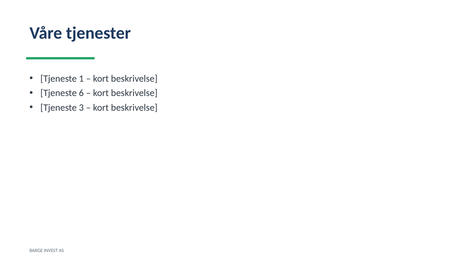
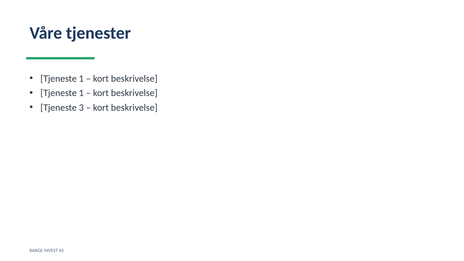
6: 6 -> 1 (81, 93)
